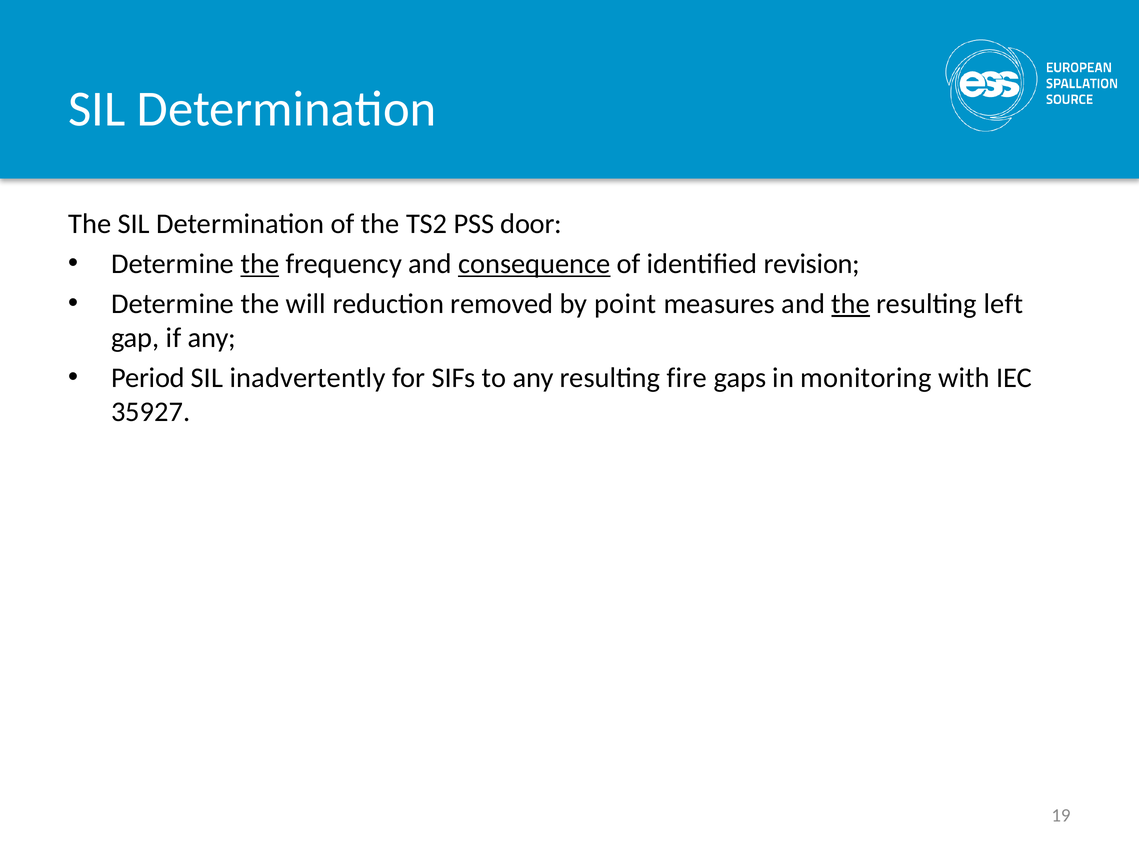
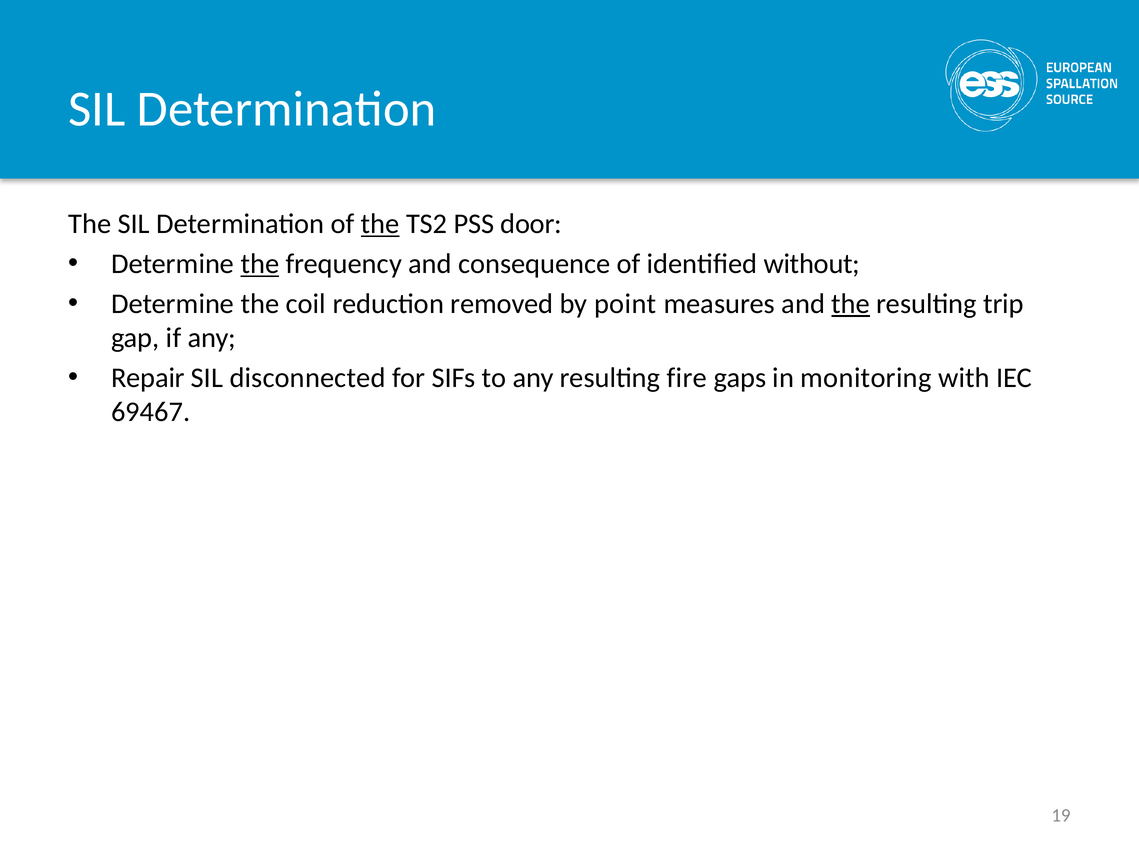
the underline: none -> present (380, 224)
consequence underline: present -> none (534, 264)
revision: revision -> without (812, 264)
will: will -> coil (306, 304)
left: left -> trip (1004, 304)
Period: Period -> Repair (148, 378)
inadvertently: inadvertently -> disconnected (308, 378)
35927: 35927 -> 69467 (151, 412)
